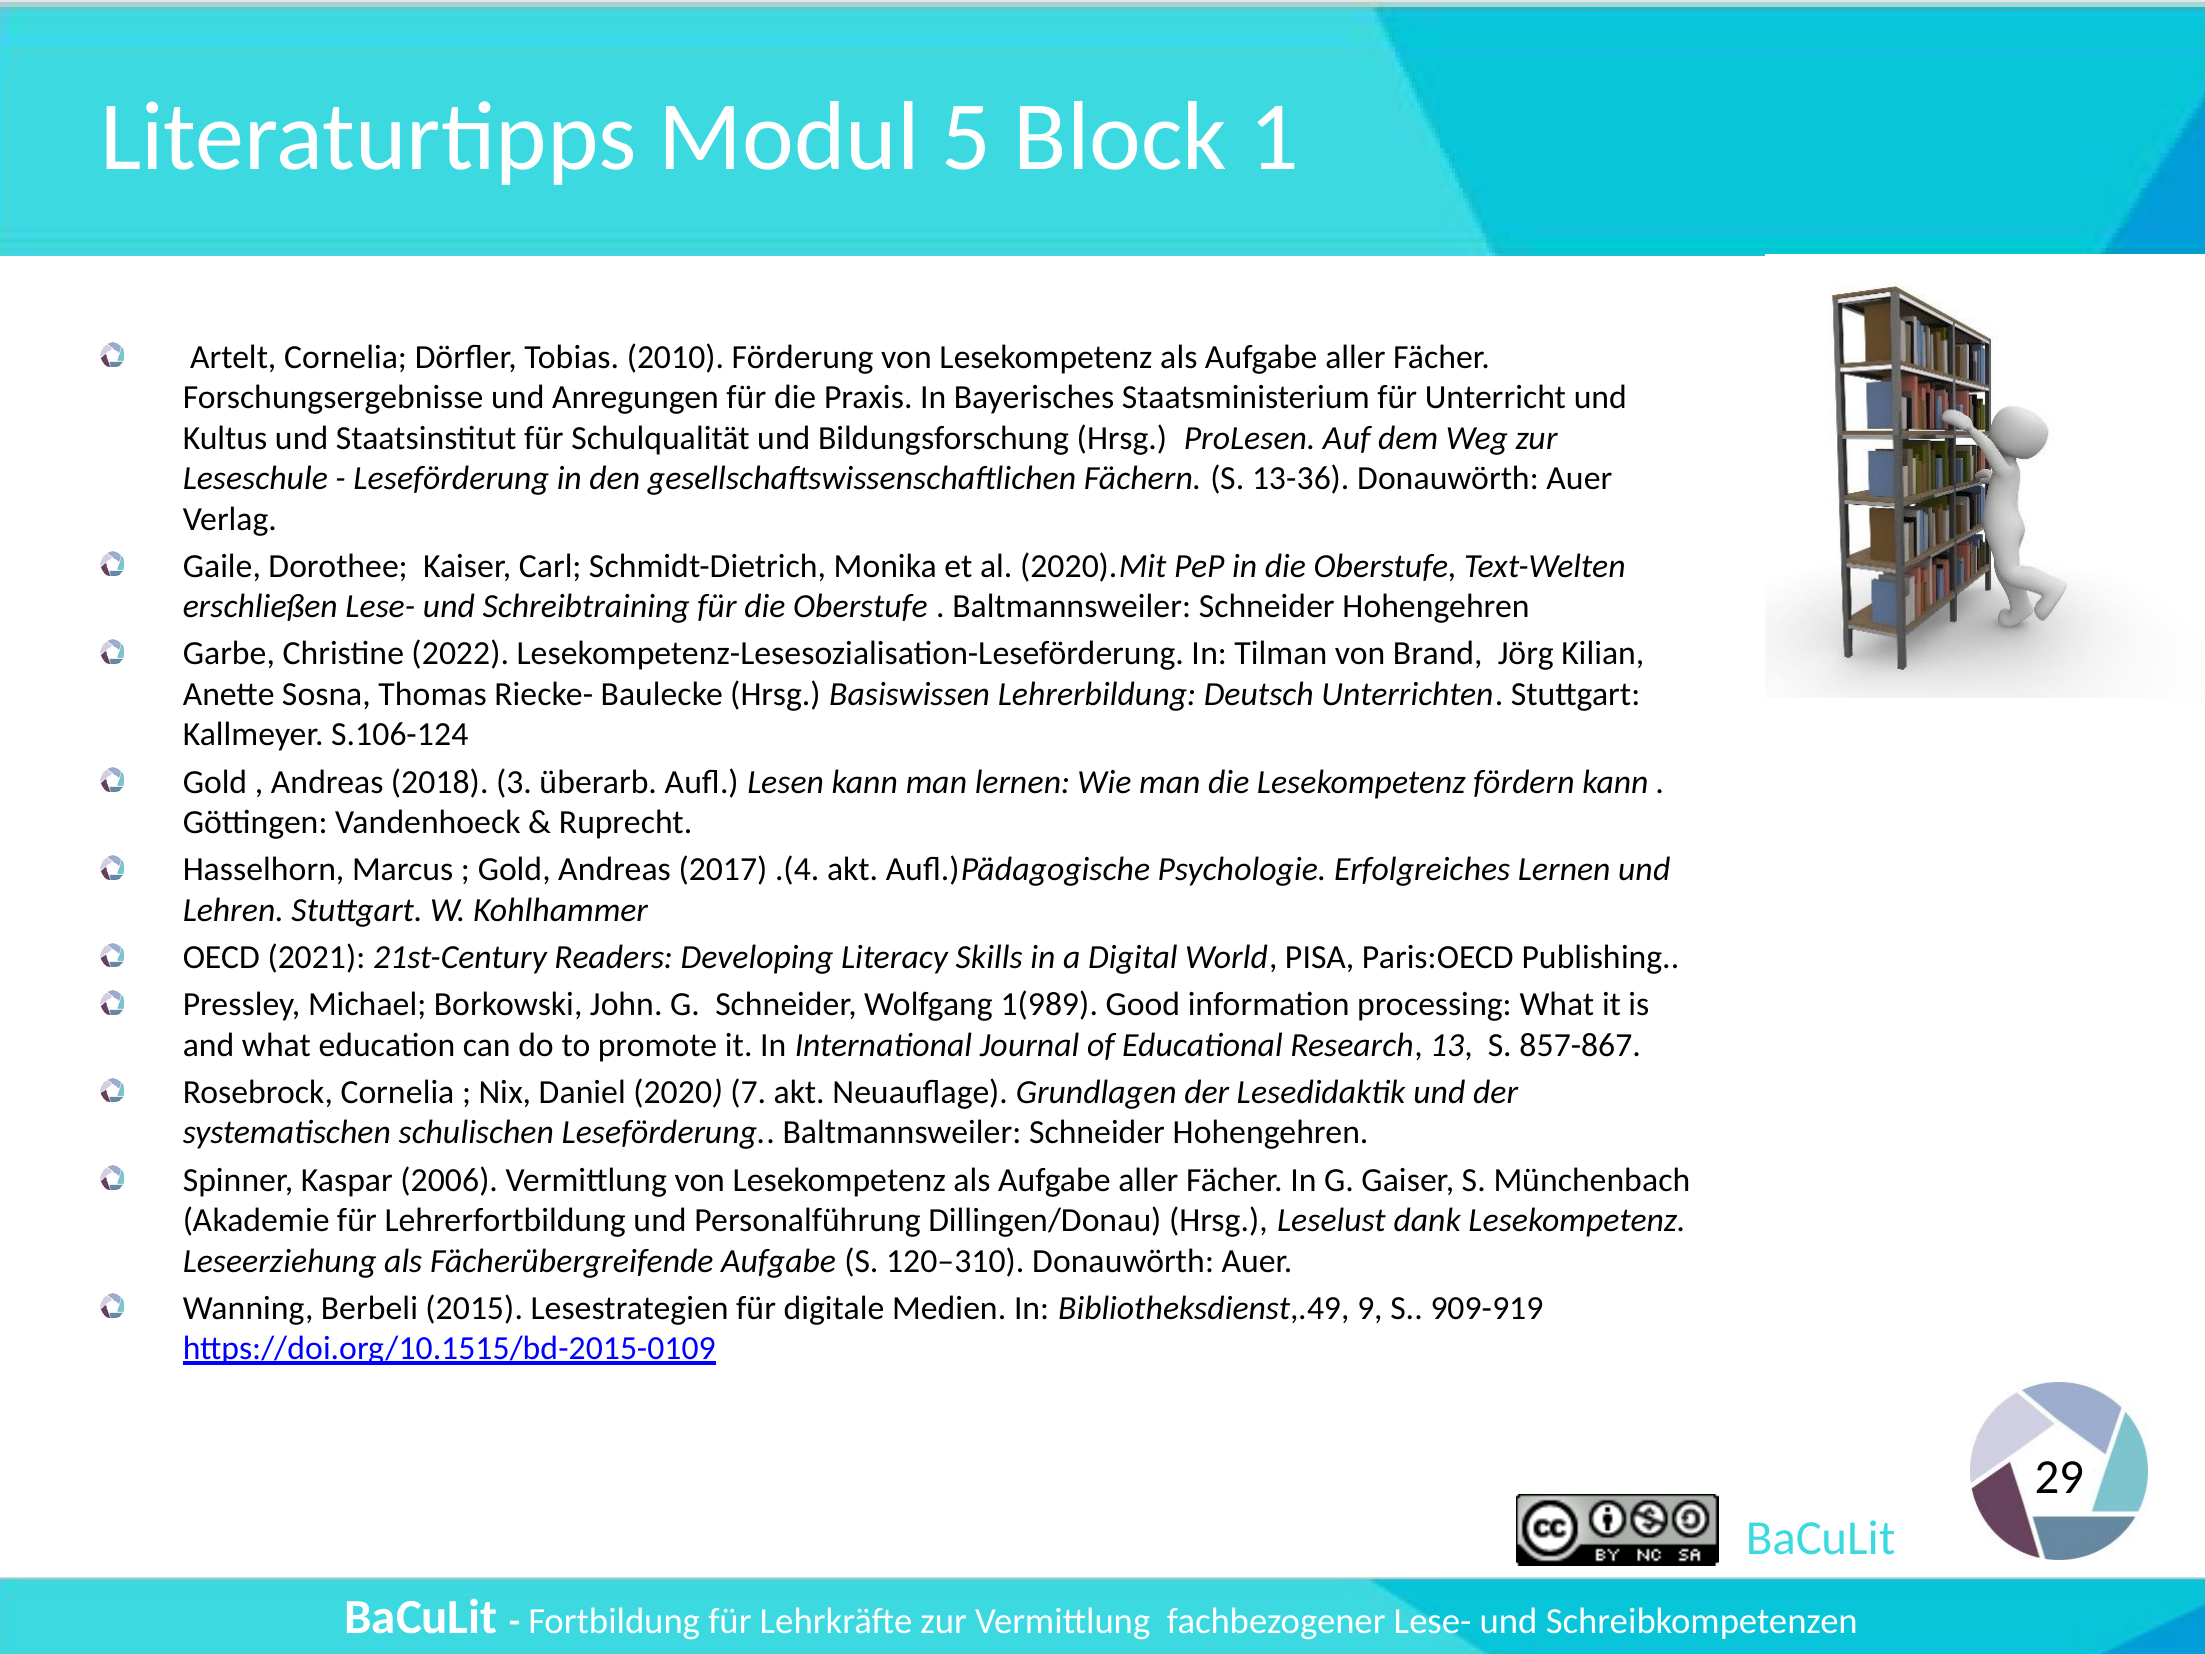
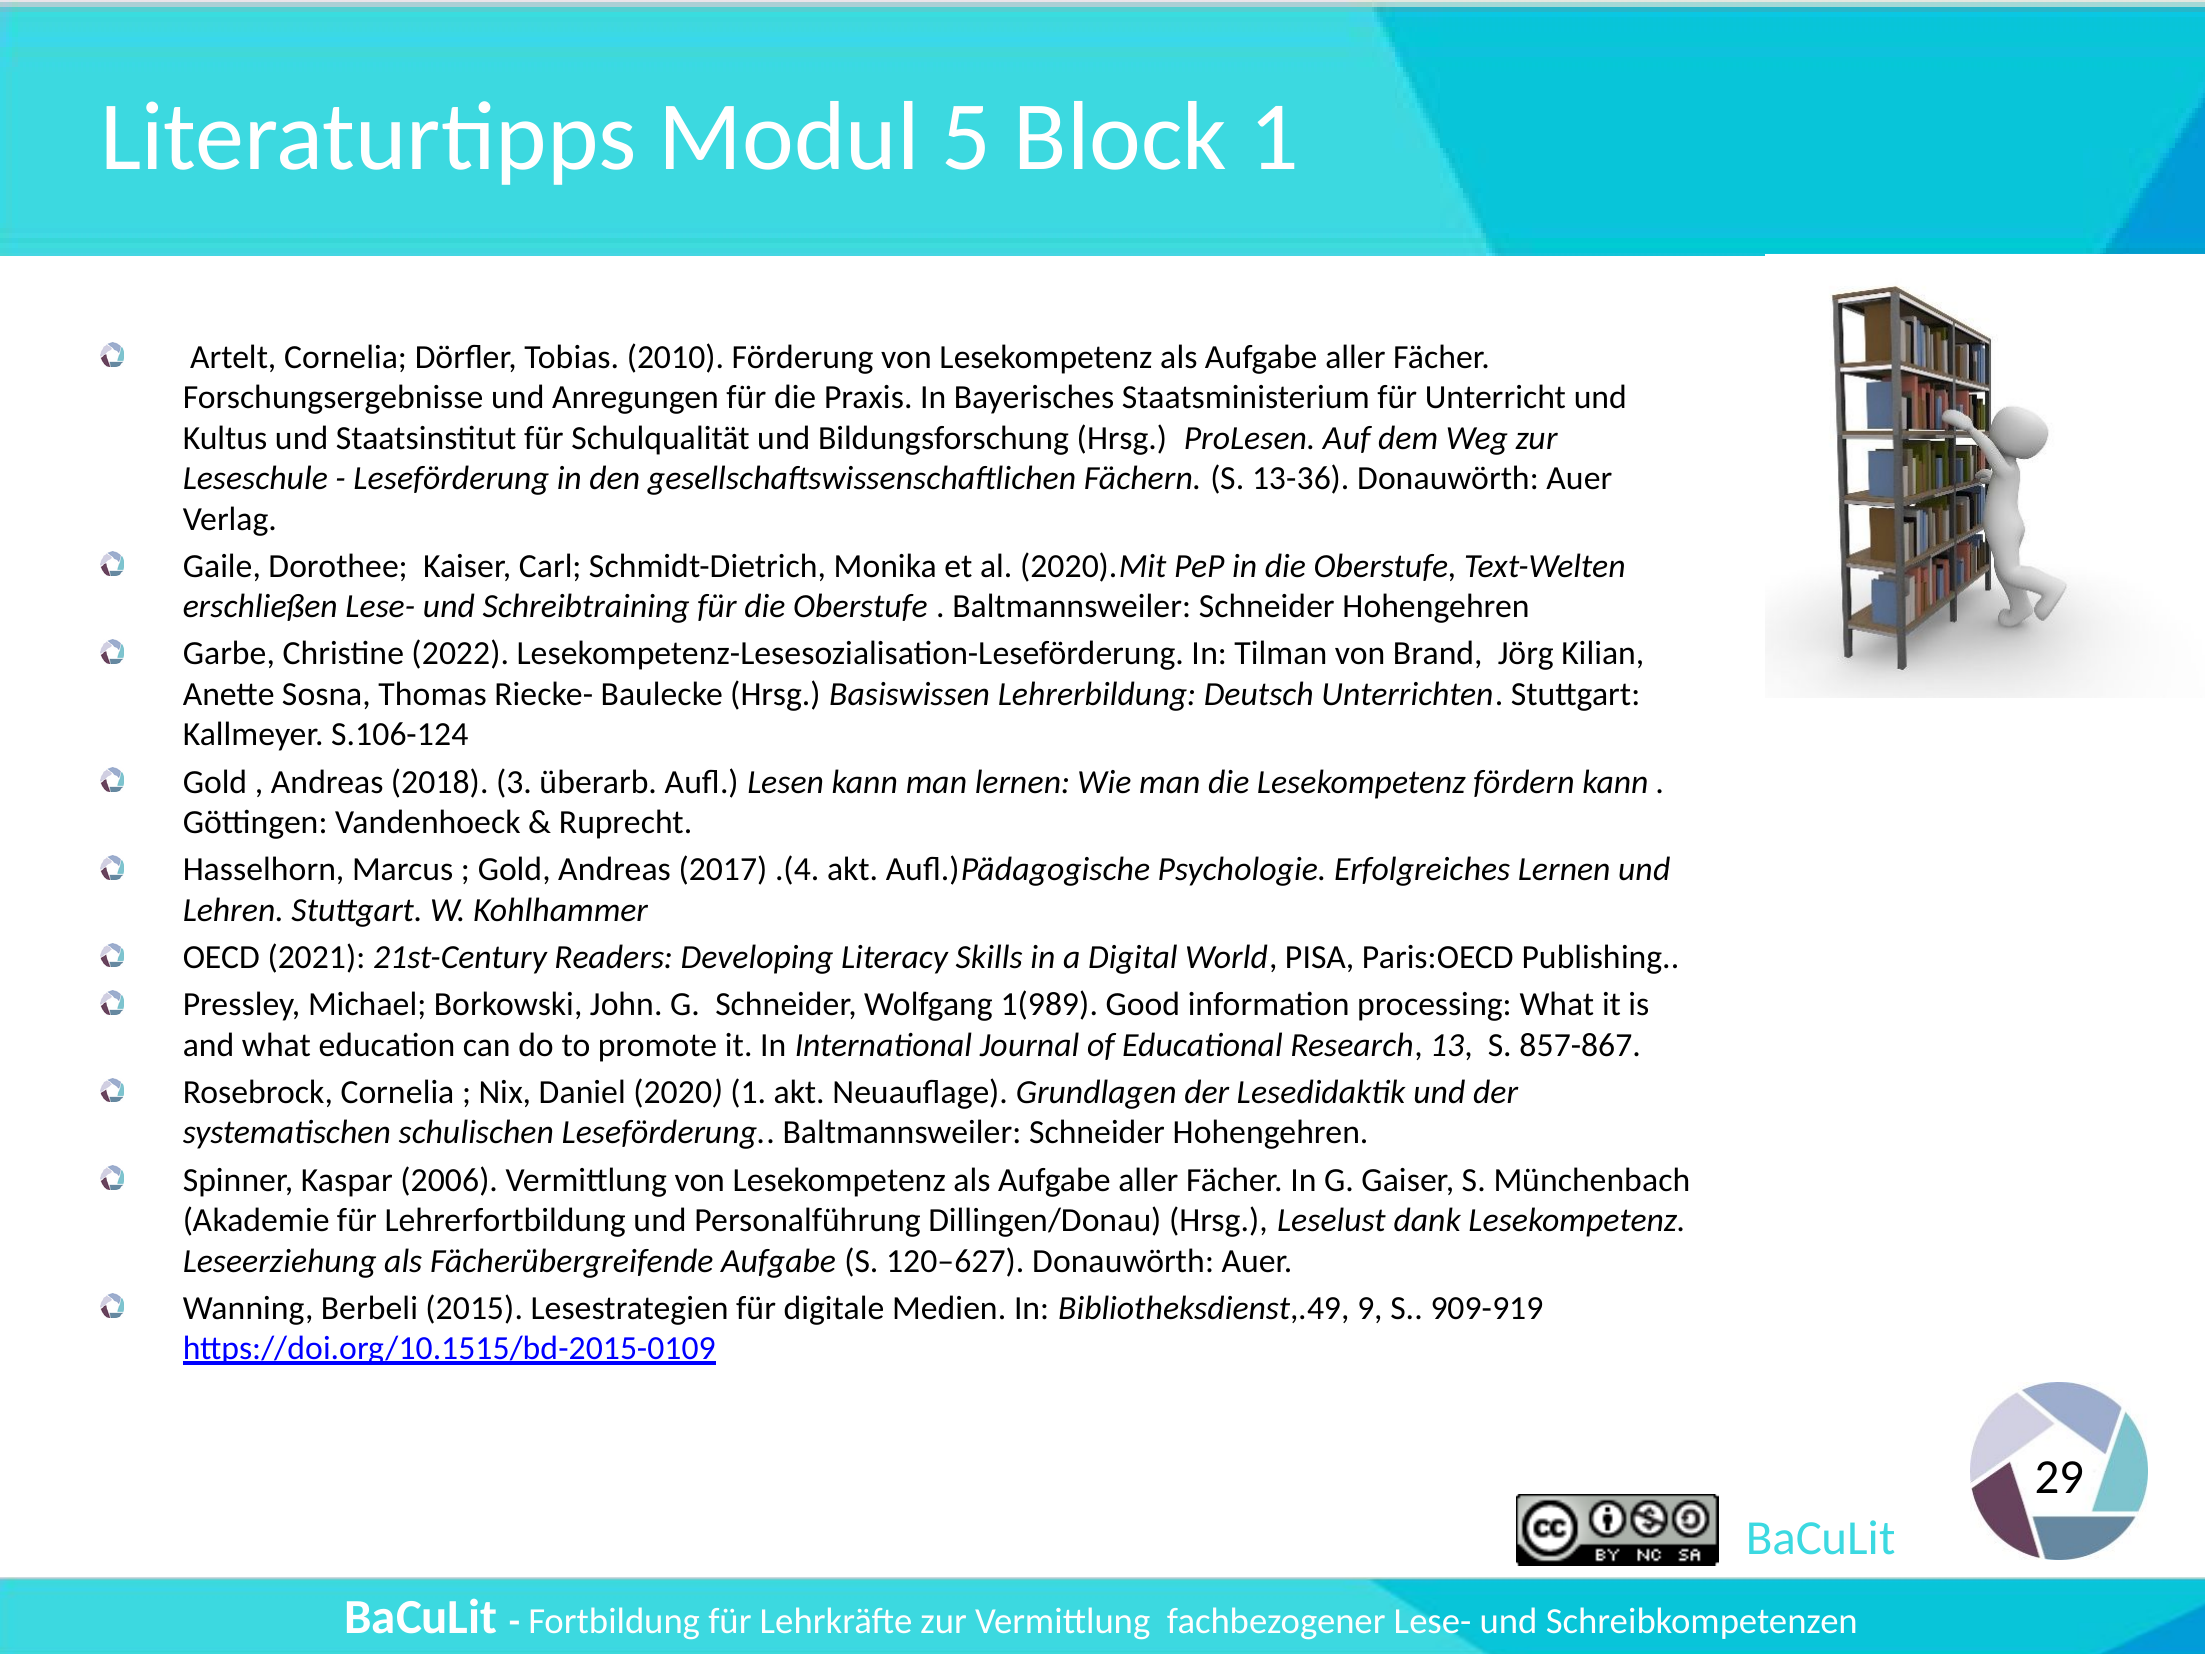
2020 7: 7 -> 1 (748, 1092)
120–310: 120–310 -> 120–627 (955, 1261)
